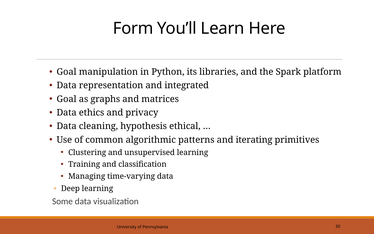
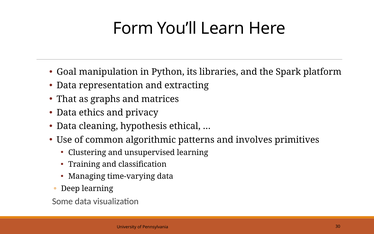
integrated: integrated -> extracting (187, 85)
Goal: Goal -> That (67, 99)
iterating: iterating -> involves (254, 140)
